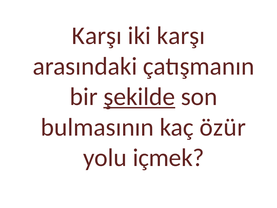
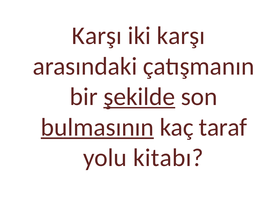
bulmasının underline: none -> present (97, 127)
özür: özür -> taraf (223, 127)
içmek: içmek -> kitabı (168, 158)
